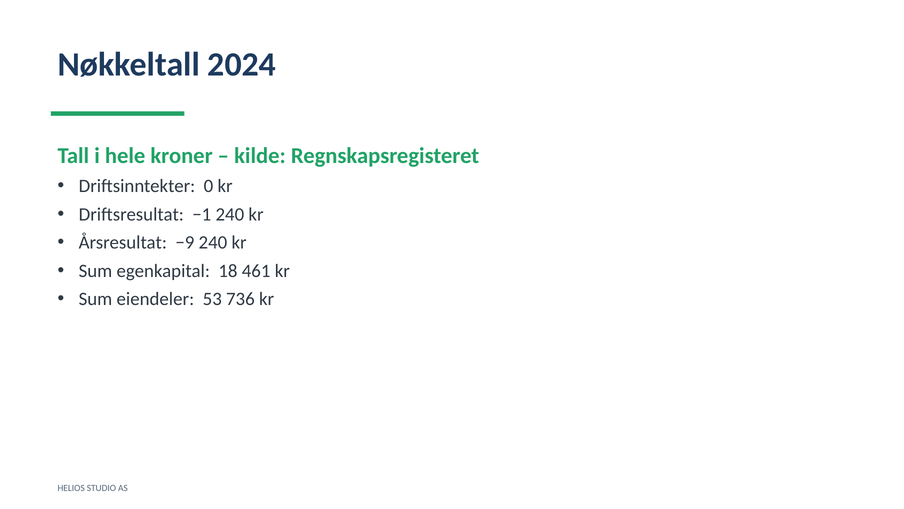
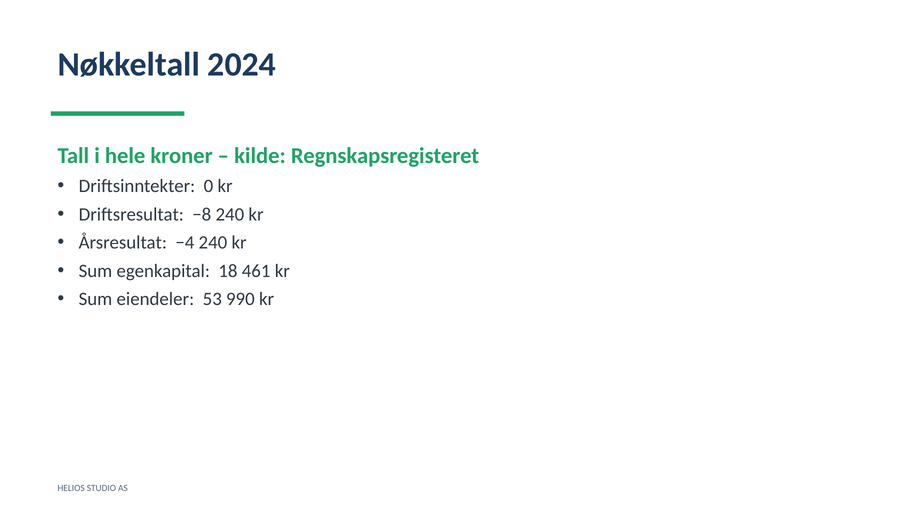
−1: −1 -> −8 (202, 214)
−9: −9 -> −4 (185, 242)
736: 736 -> 990 (240, 299)
